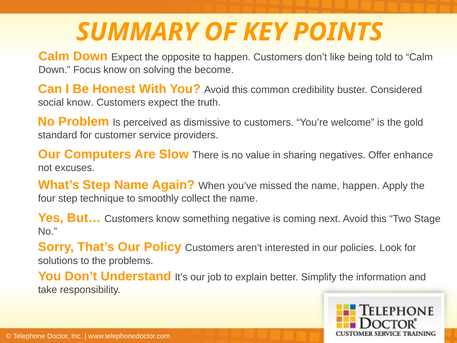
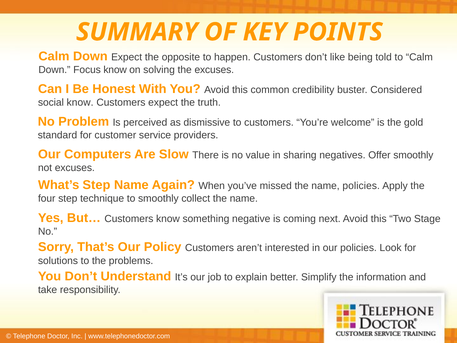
the become: become -> excuses (214, 70)
Offer enhance: enhance -> smoothly (413, 155)
name happen: happen -> policies (361, 186)
